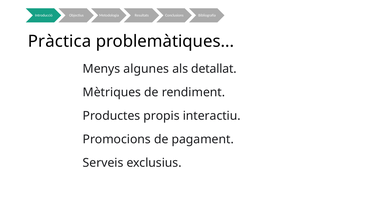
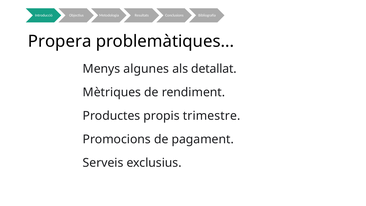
Pràctica: Pràctica -> Propera (60, 41)
interactiu: interactiu -> trimestre (212, 116)
